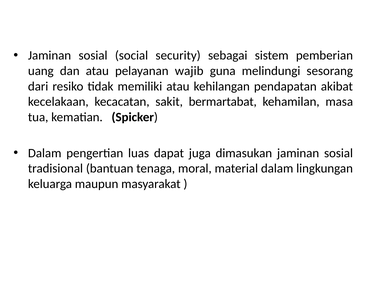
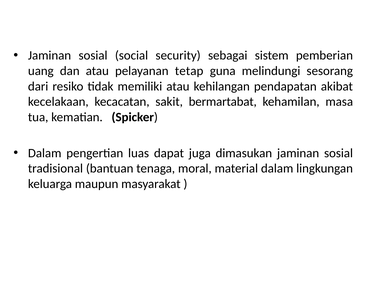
wajib: wajib -> tetap (189, 71)
